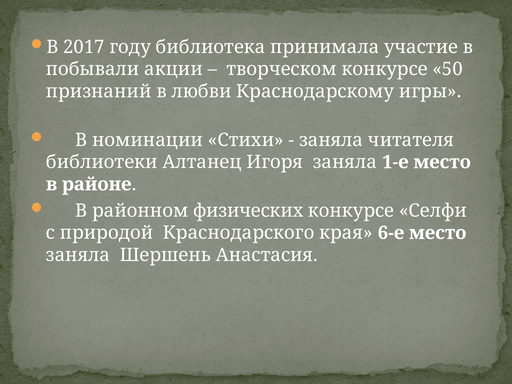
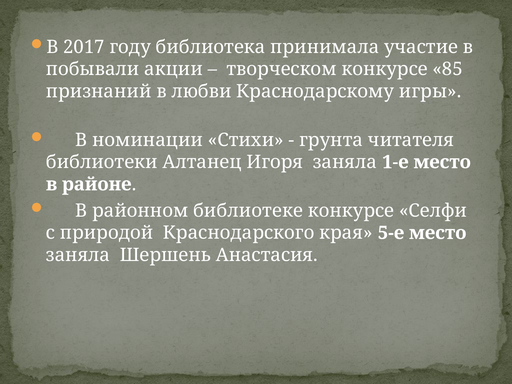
50: 50 -> 85 (448, 69)
заняла: заняла -> грунта (331, 140)
физических: физических -> библиотеке (248, 211)
6-е: 6-е -> 5-е (391, 233)
